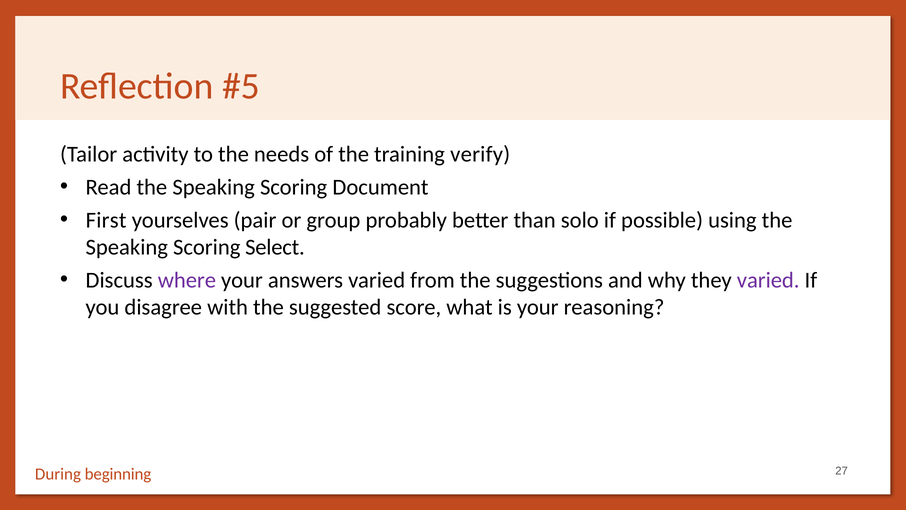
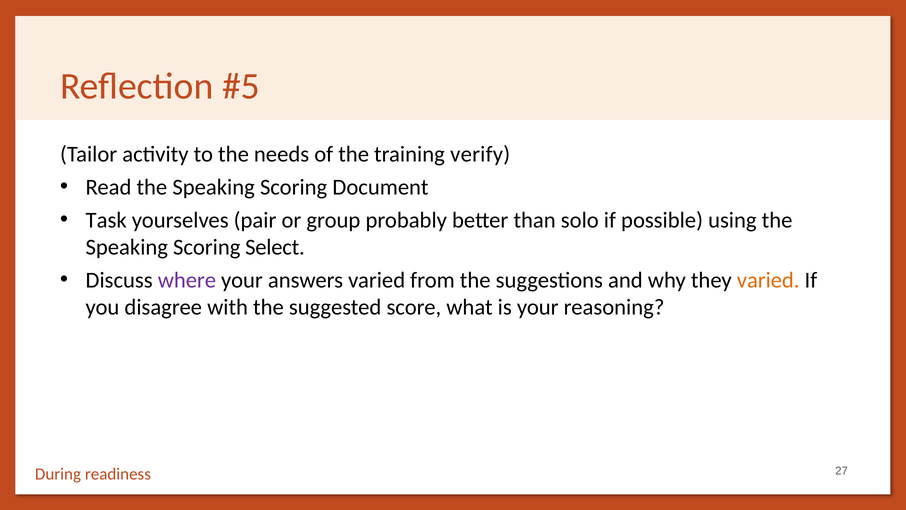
First: First -> Task (106, 220)
varied colour: purple -> orange (768, 280)
beginning: beginning -> readiness (118, 474)
